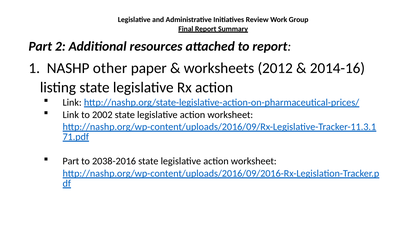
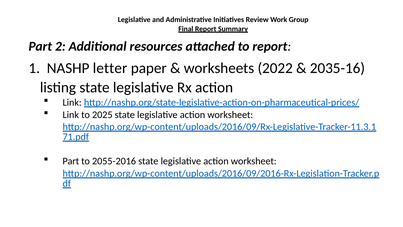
other: other -> letter (110, 68)
2012: 2012 -> 2022 (275, 68)
2014-16: 2014-16 -> 2035-16 (337, 68)
2002: 2002 -> 2025 (102, 115)
2038-2016: 2038-2016 -> 2055-2016 (114, 161)
